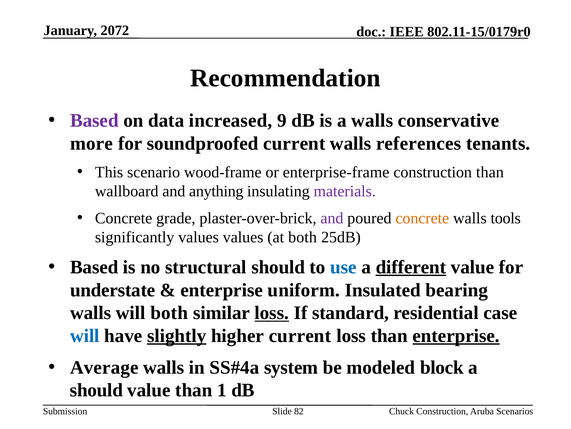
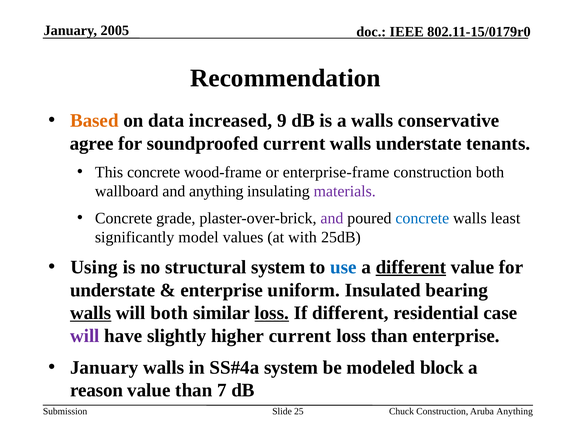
2072: 2072 -> 2005 (115, 30)
Based colour: purple -> orange (94, 120)
more: more -> agree (92, 143)
walls references: references -> understate (419, 143)
This scenario: scenario -> concrete (154, 172)
construction than: than -> both (490, 172)
concrete colour: orange -> blue (422, 218)
tools: tools -> least (506, 218)
significantly values: values -> model (198, 237)
at both: both -> with (303, 237)
Based: Based -> Using (94, 267)
structural should: should -> system (278, 267)
walls underline: none -> present (91, 312)
If standard: standard -> different (350, 312)
will colour: blue -> purple (85, 335)
slightly underline: present -> none (177, 335)
enterprise underline: present -> none (456, 335)
Average: Average -> January (104, 367)
should: should -> reason (96, 390)
1: 1 -> 7 (222, 390)
82: 82 -> 25 (299, 411)
Aruba Scenarios: Scenarios -> Anything (515, 411)
